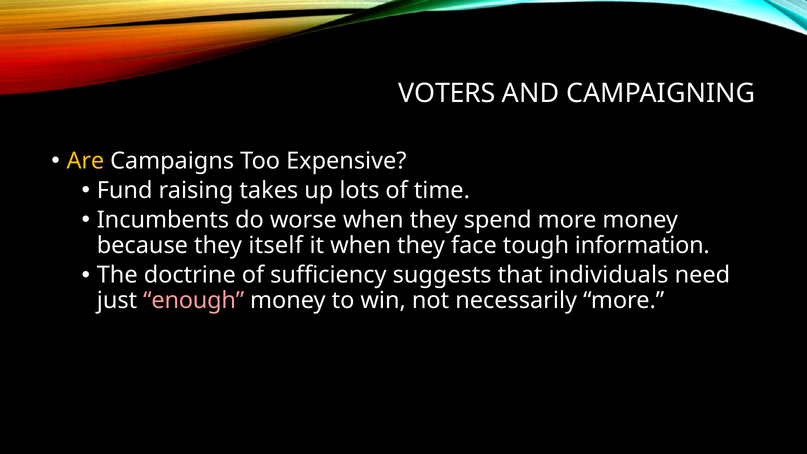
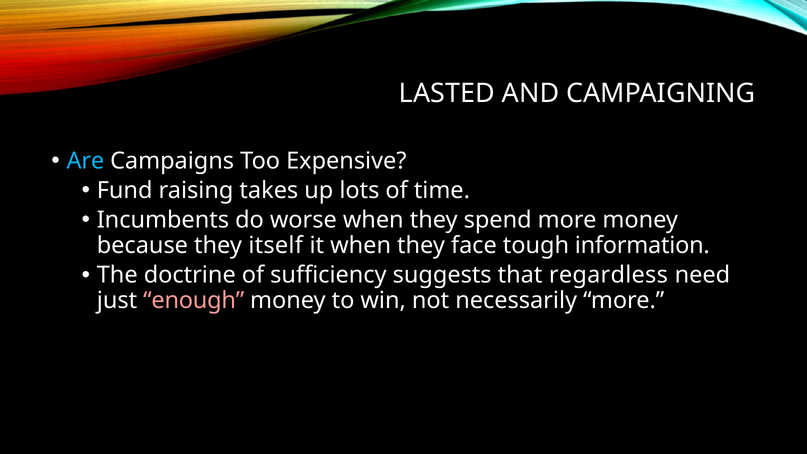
VOTERS: VOTERS -> LASTED (447, 93)
Are colour: yellow -> light blue (85, 161)
individuals: individuals -> regardless (608, 275)
